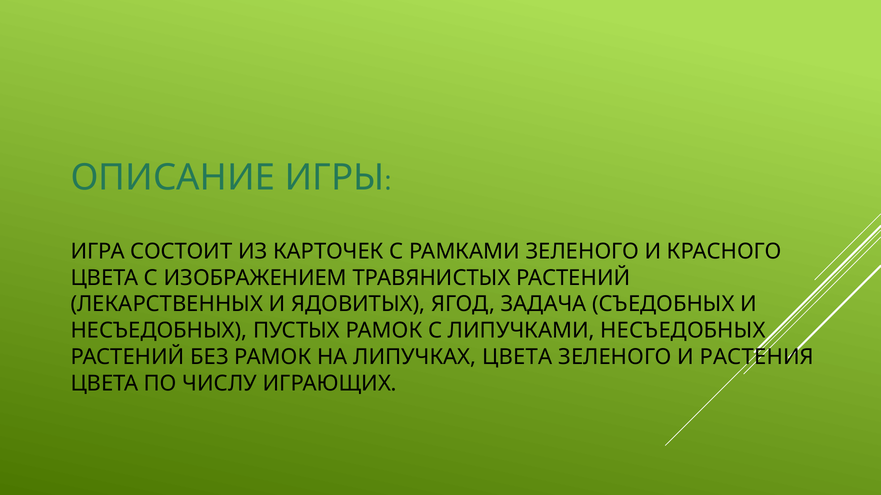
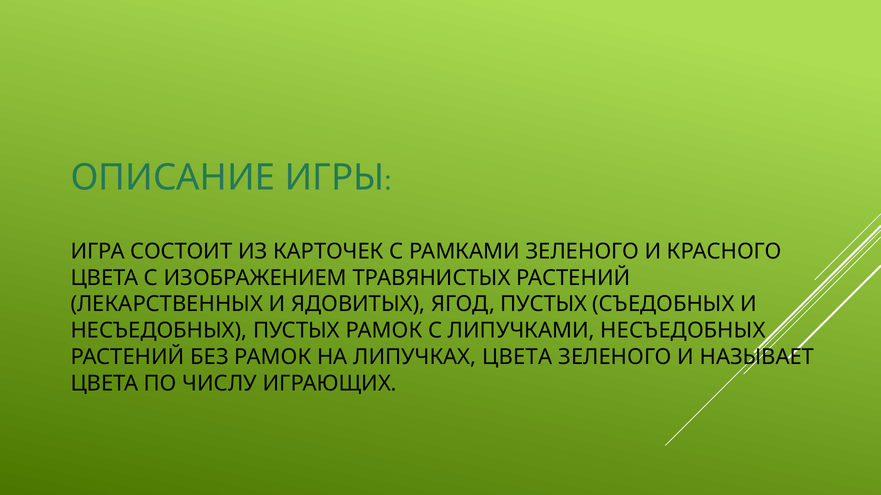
ЯГОД ЗАДАЧА: ЗАДАЧА -> ПУСТЫХ (544, 305)
РАСТЕНИЯ: РАСТЕНИЯ -> НАЗЫВАЕТ (757, 357)
